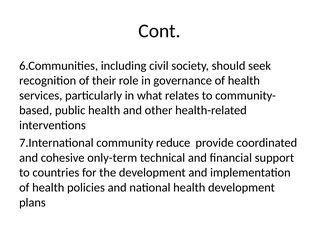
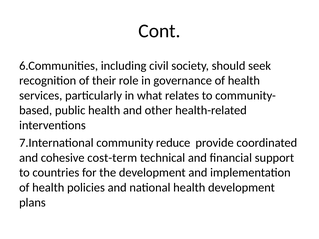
only-term: only-term -> cost-term (112, 158)
